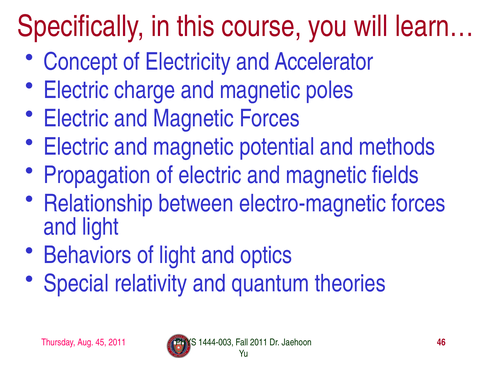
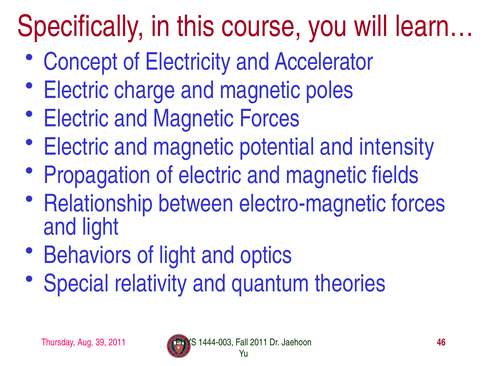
methods: methods -> intensity (397, 147)
45: 45 -> 39 (101, 342)
